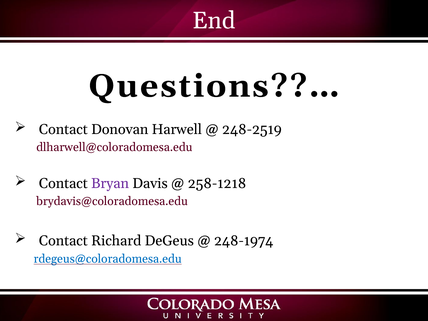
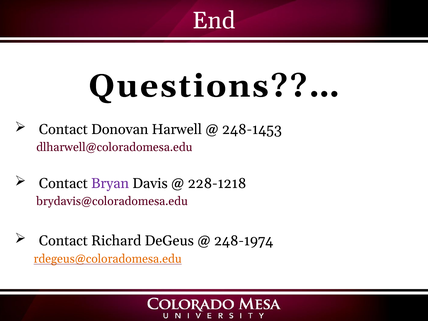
248-2519: 248-2519 -> 248-1453 (252, 129)
258-1218: 258-1218 -> 228-1218 (217, 183)
rdegeus@coloradomesa.edu colour: blue -> orange (108, 259)
